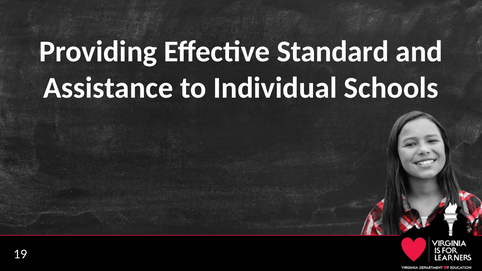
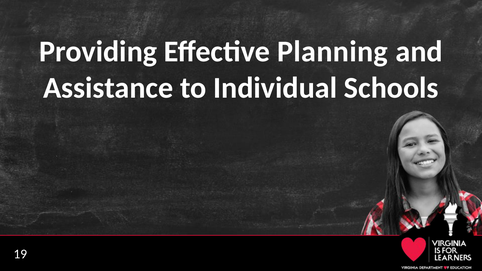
Standard: Standard -> Planning (333, 52)
